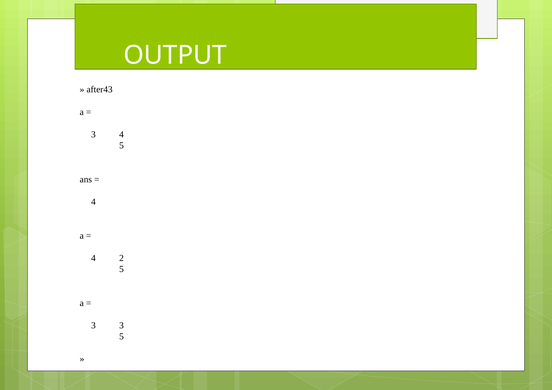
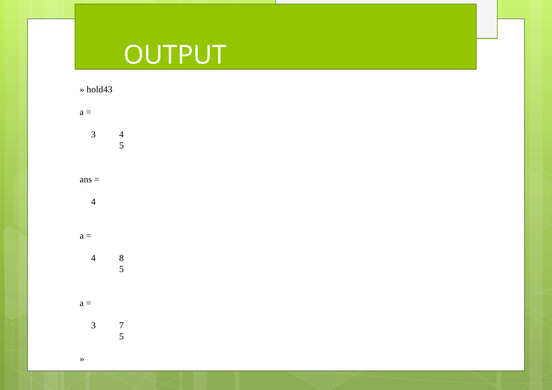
after43: after43 -> hold43 (100, 90)
2: 2 -> 8 (122, 258)
3 3: 3 -> 7 (122, 326)
